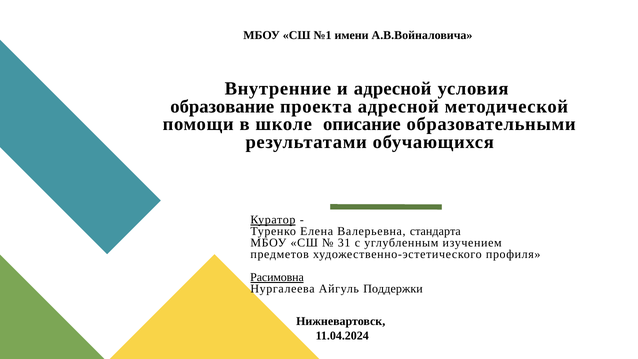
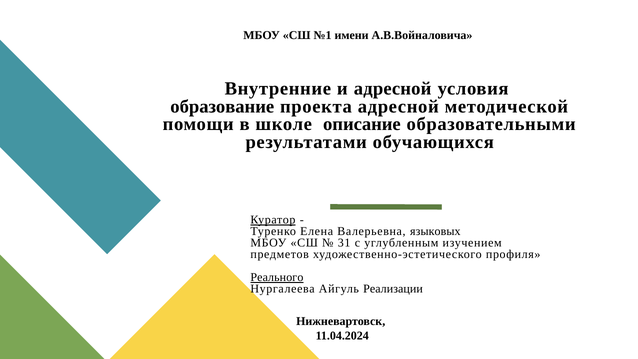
стандарта: стандарта -> языковых (435, 231)
Расимовна: Расимовна -> Реального (277, 277)
Поддержки: Поддержки -> Реализации (393, 289)
